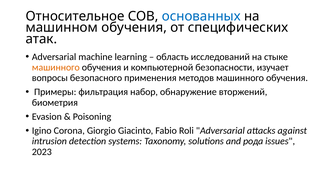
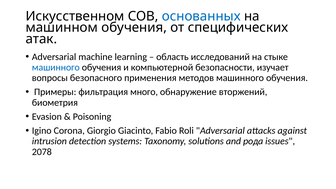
Относительное: Относительное -> Искусственном (75, 16)
машинного colour: orange -> blue (56, 67)
набор: набор -> много (144, 92)
2023: 2023 -> 2078 (42, 152)
